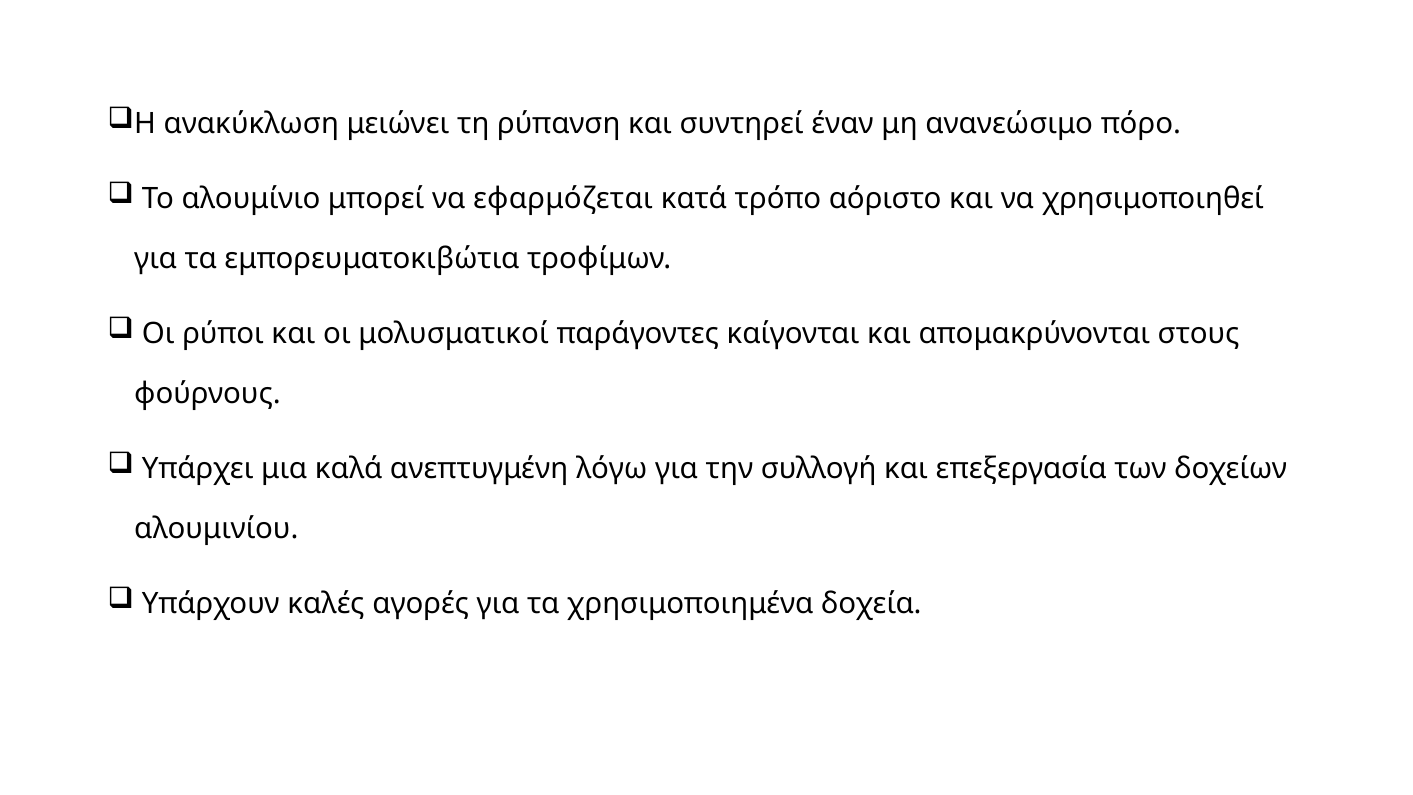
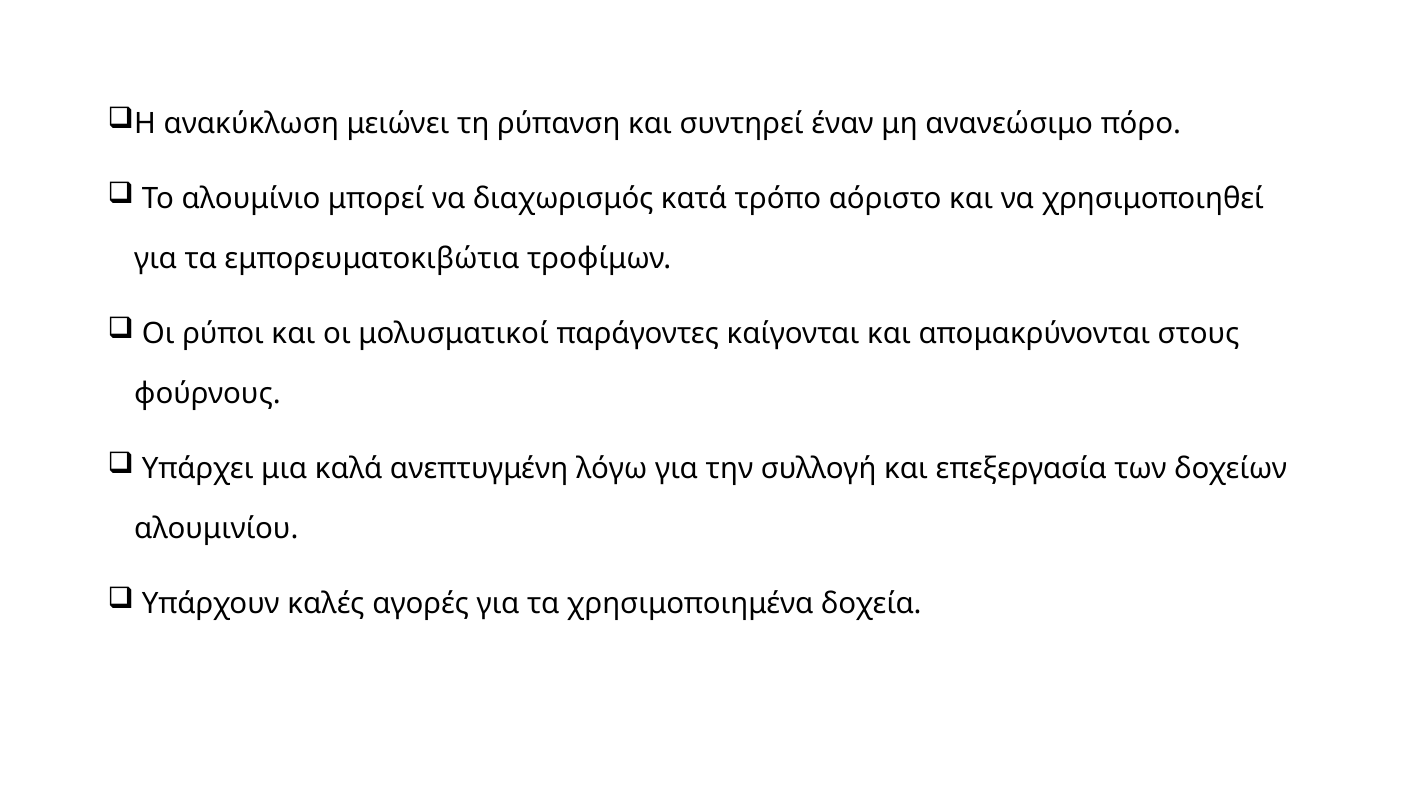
εφαρμόζεται: εφαρμόζεται -> διαχωρισμός (563, 198)
